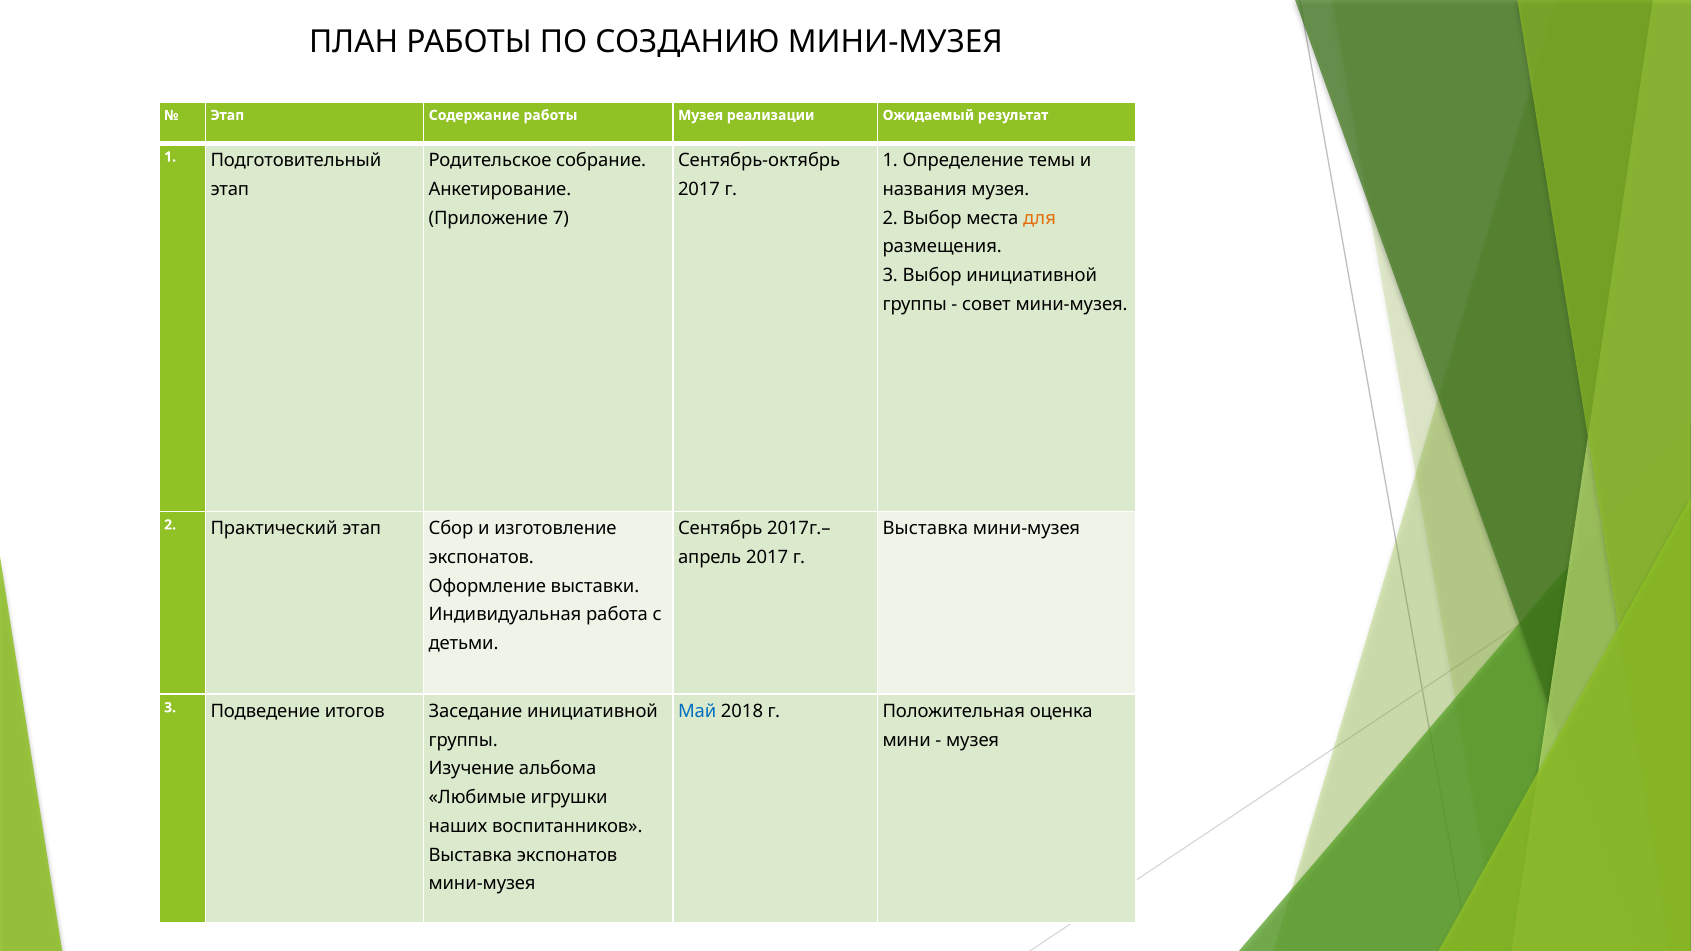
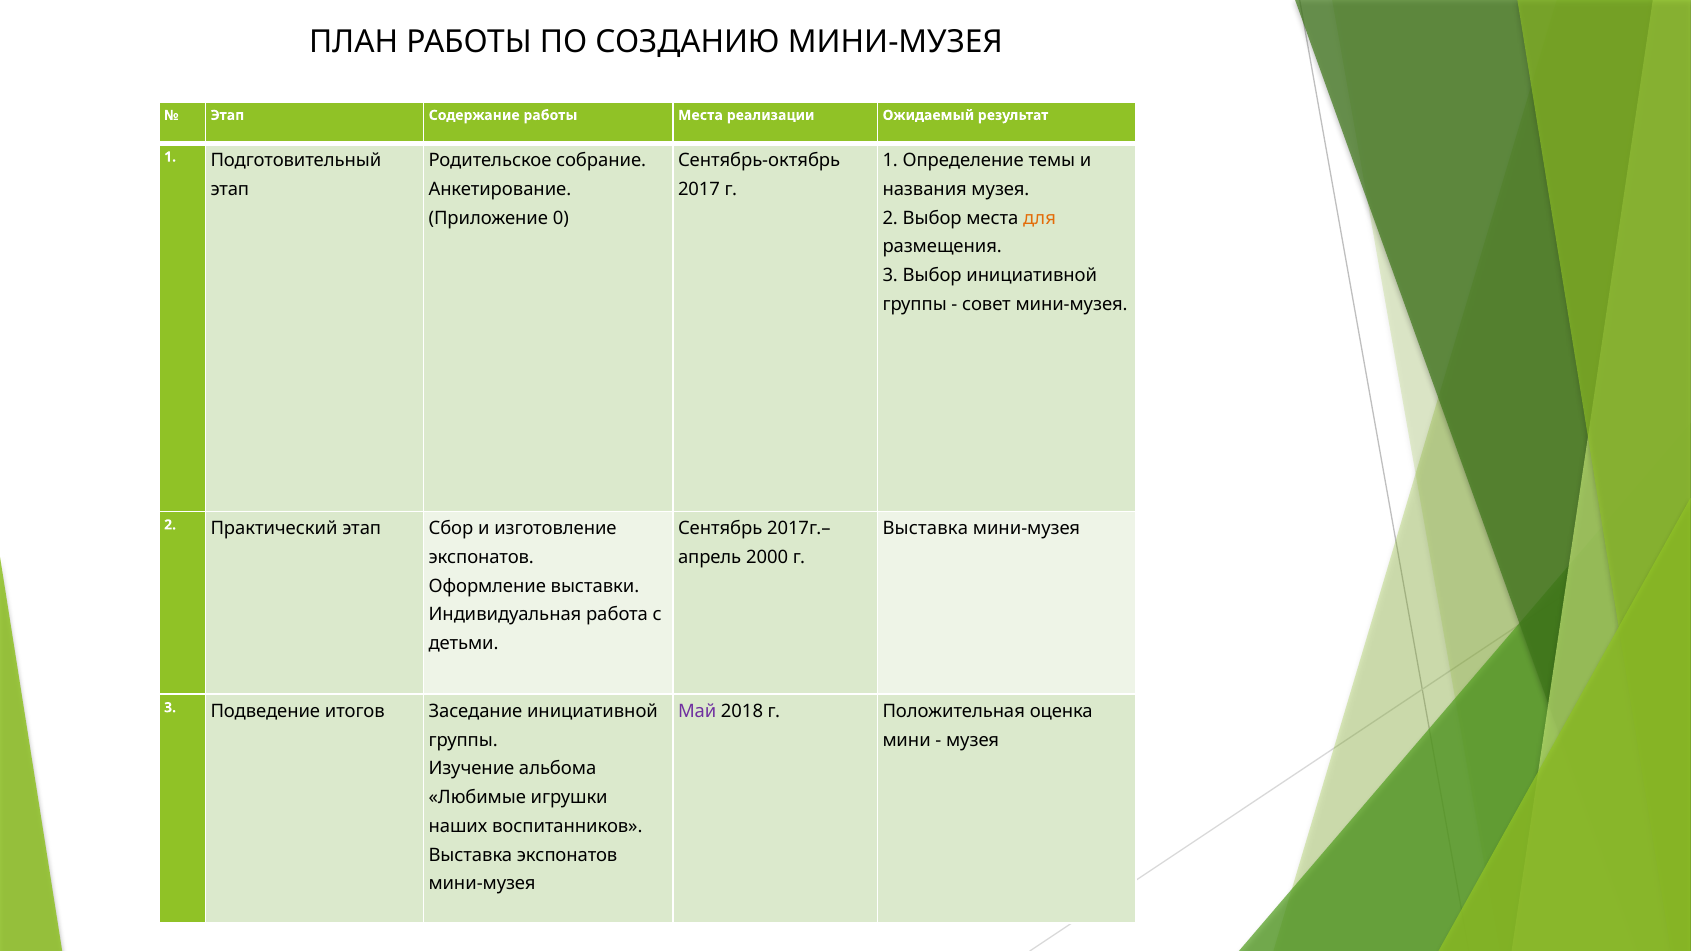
работы Музея: Музея -> Места (700, 115)
7: 7 -> 0 (561, 218)
апрель 2017: 2017 -> 2000 (767, 557)
Май colour: blue -> purple (697, 712)
